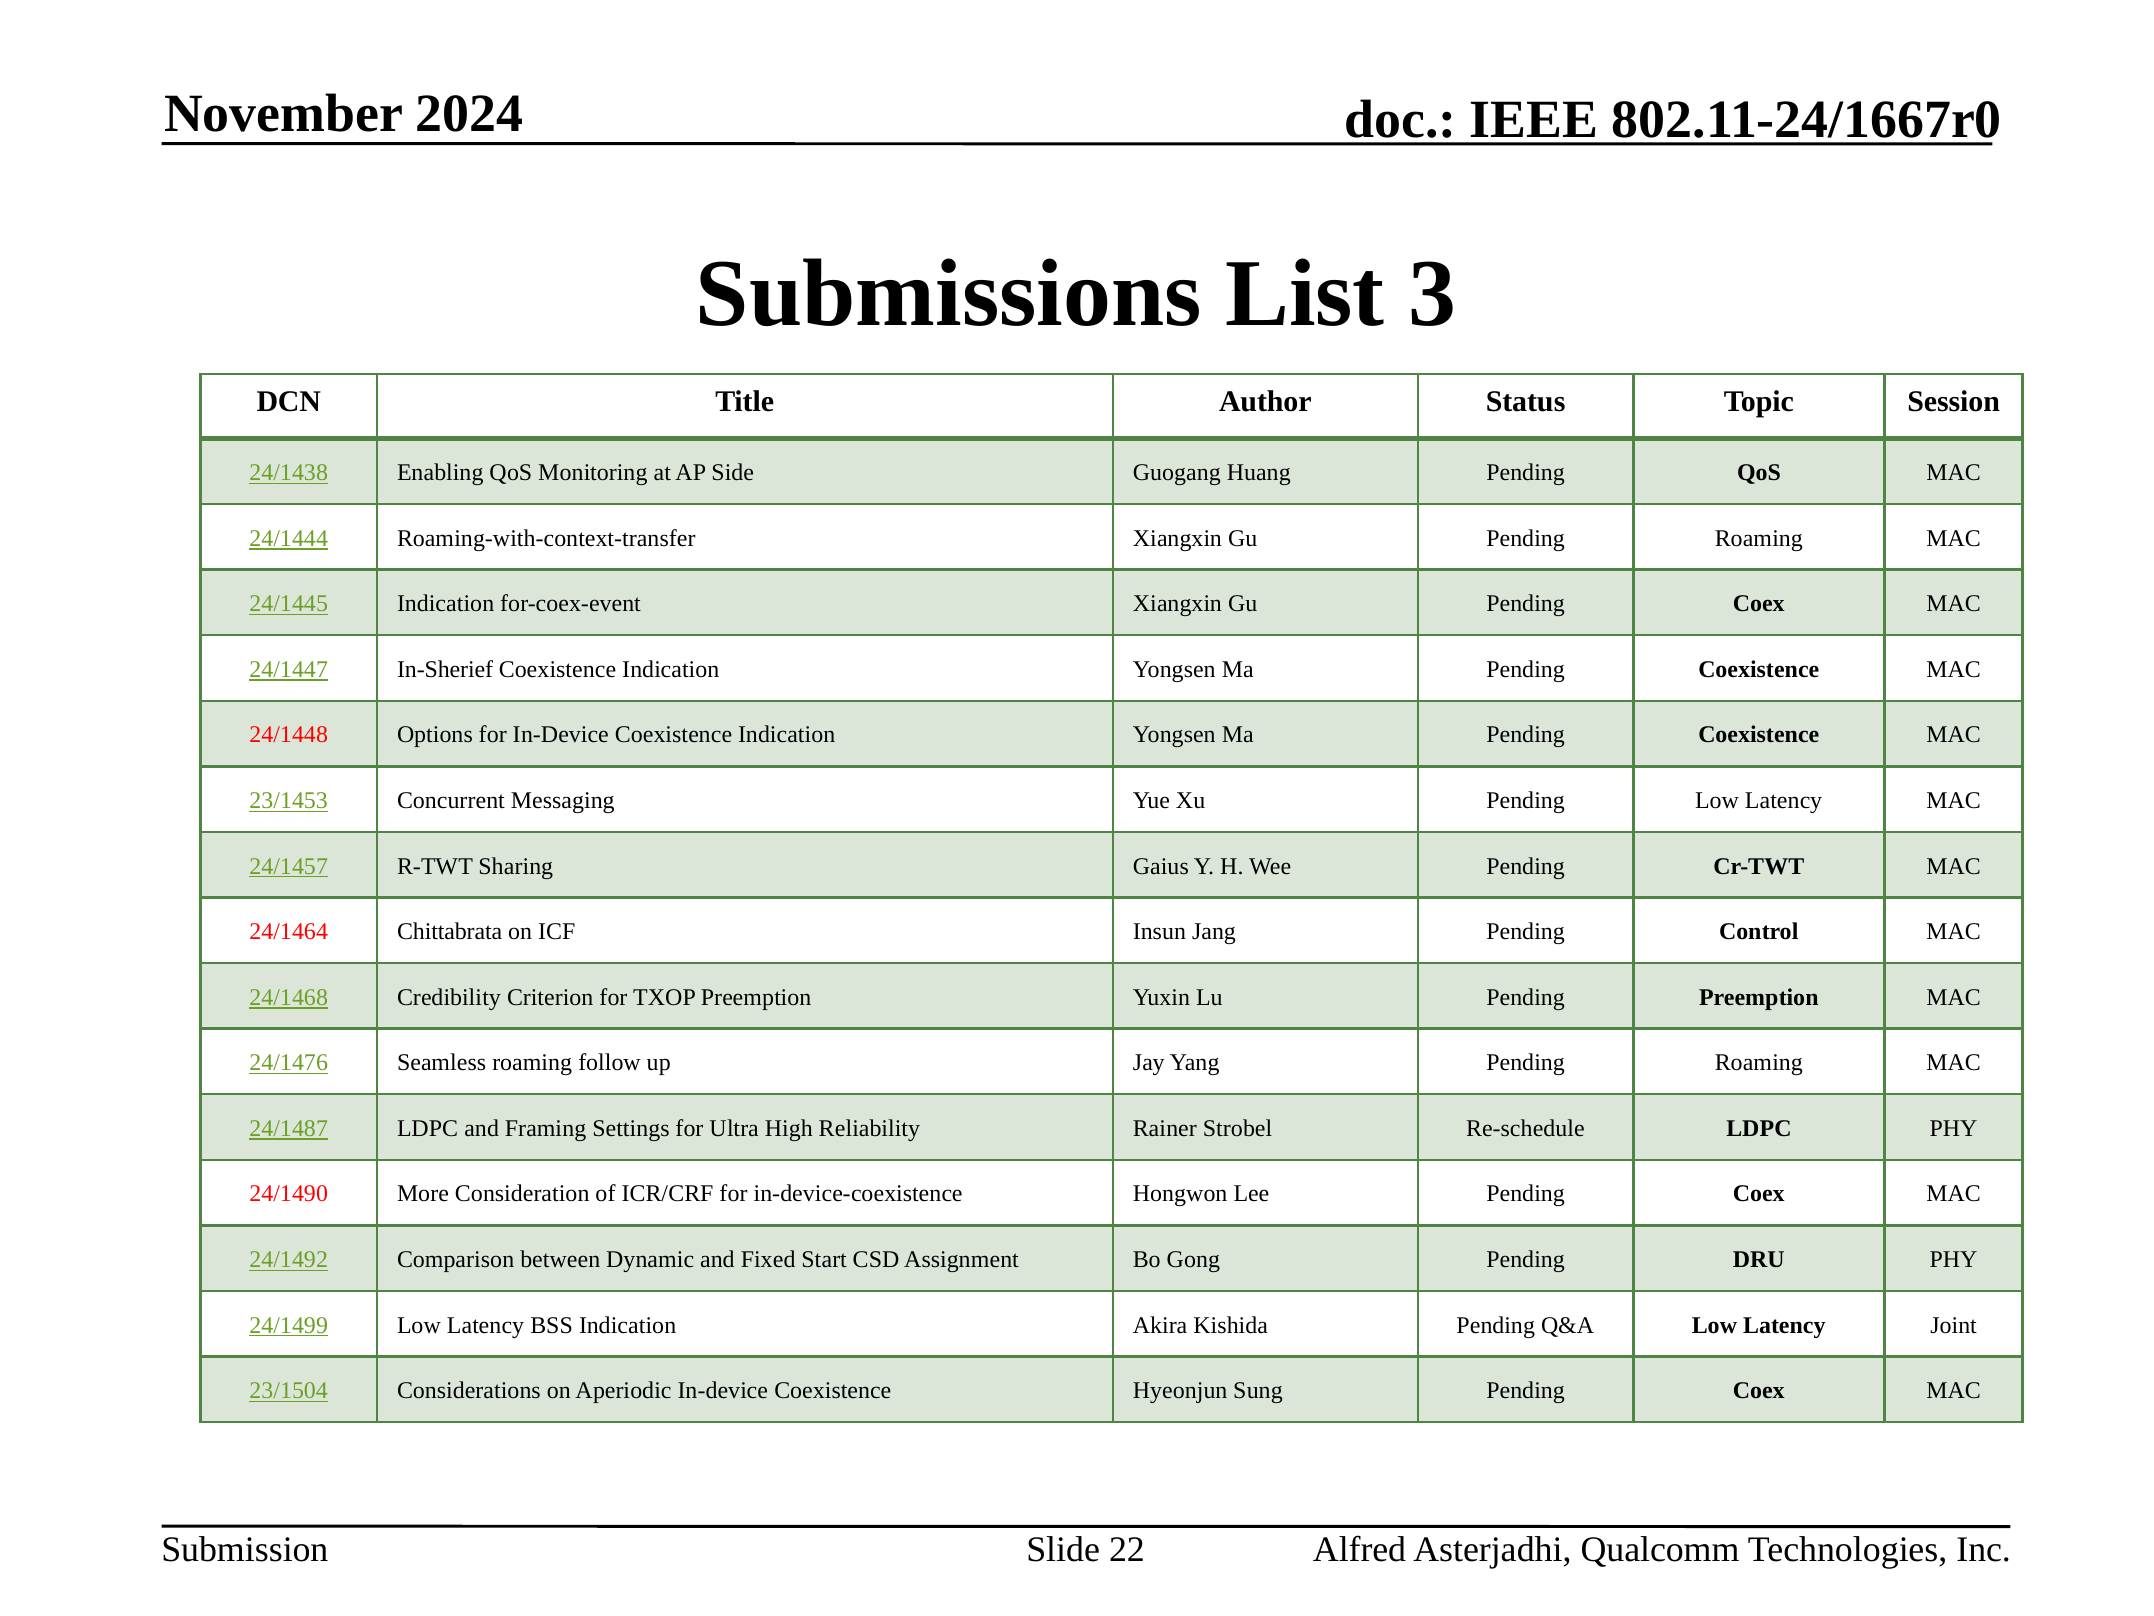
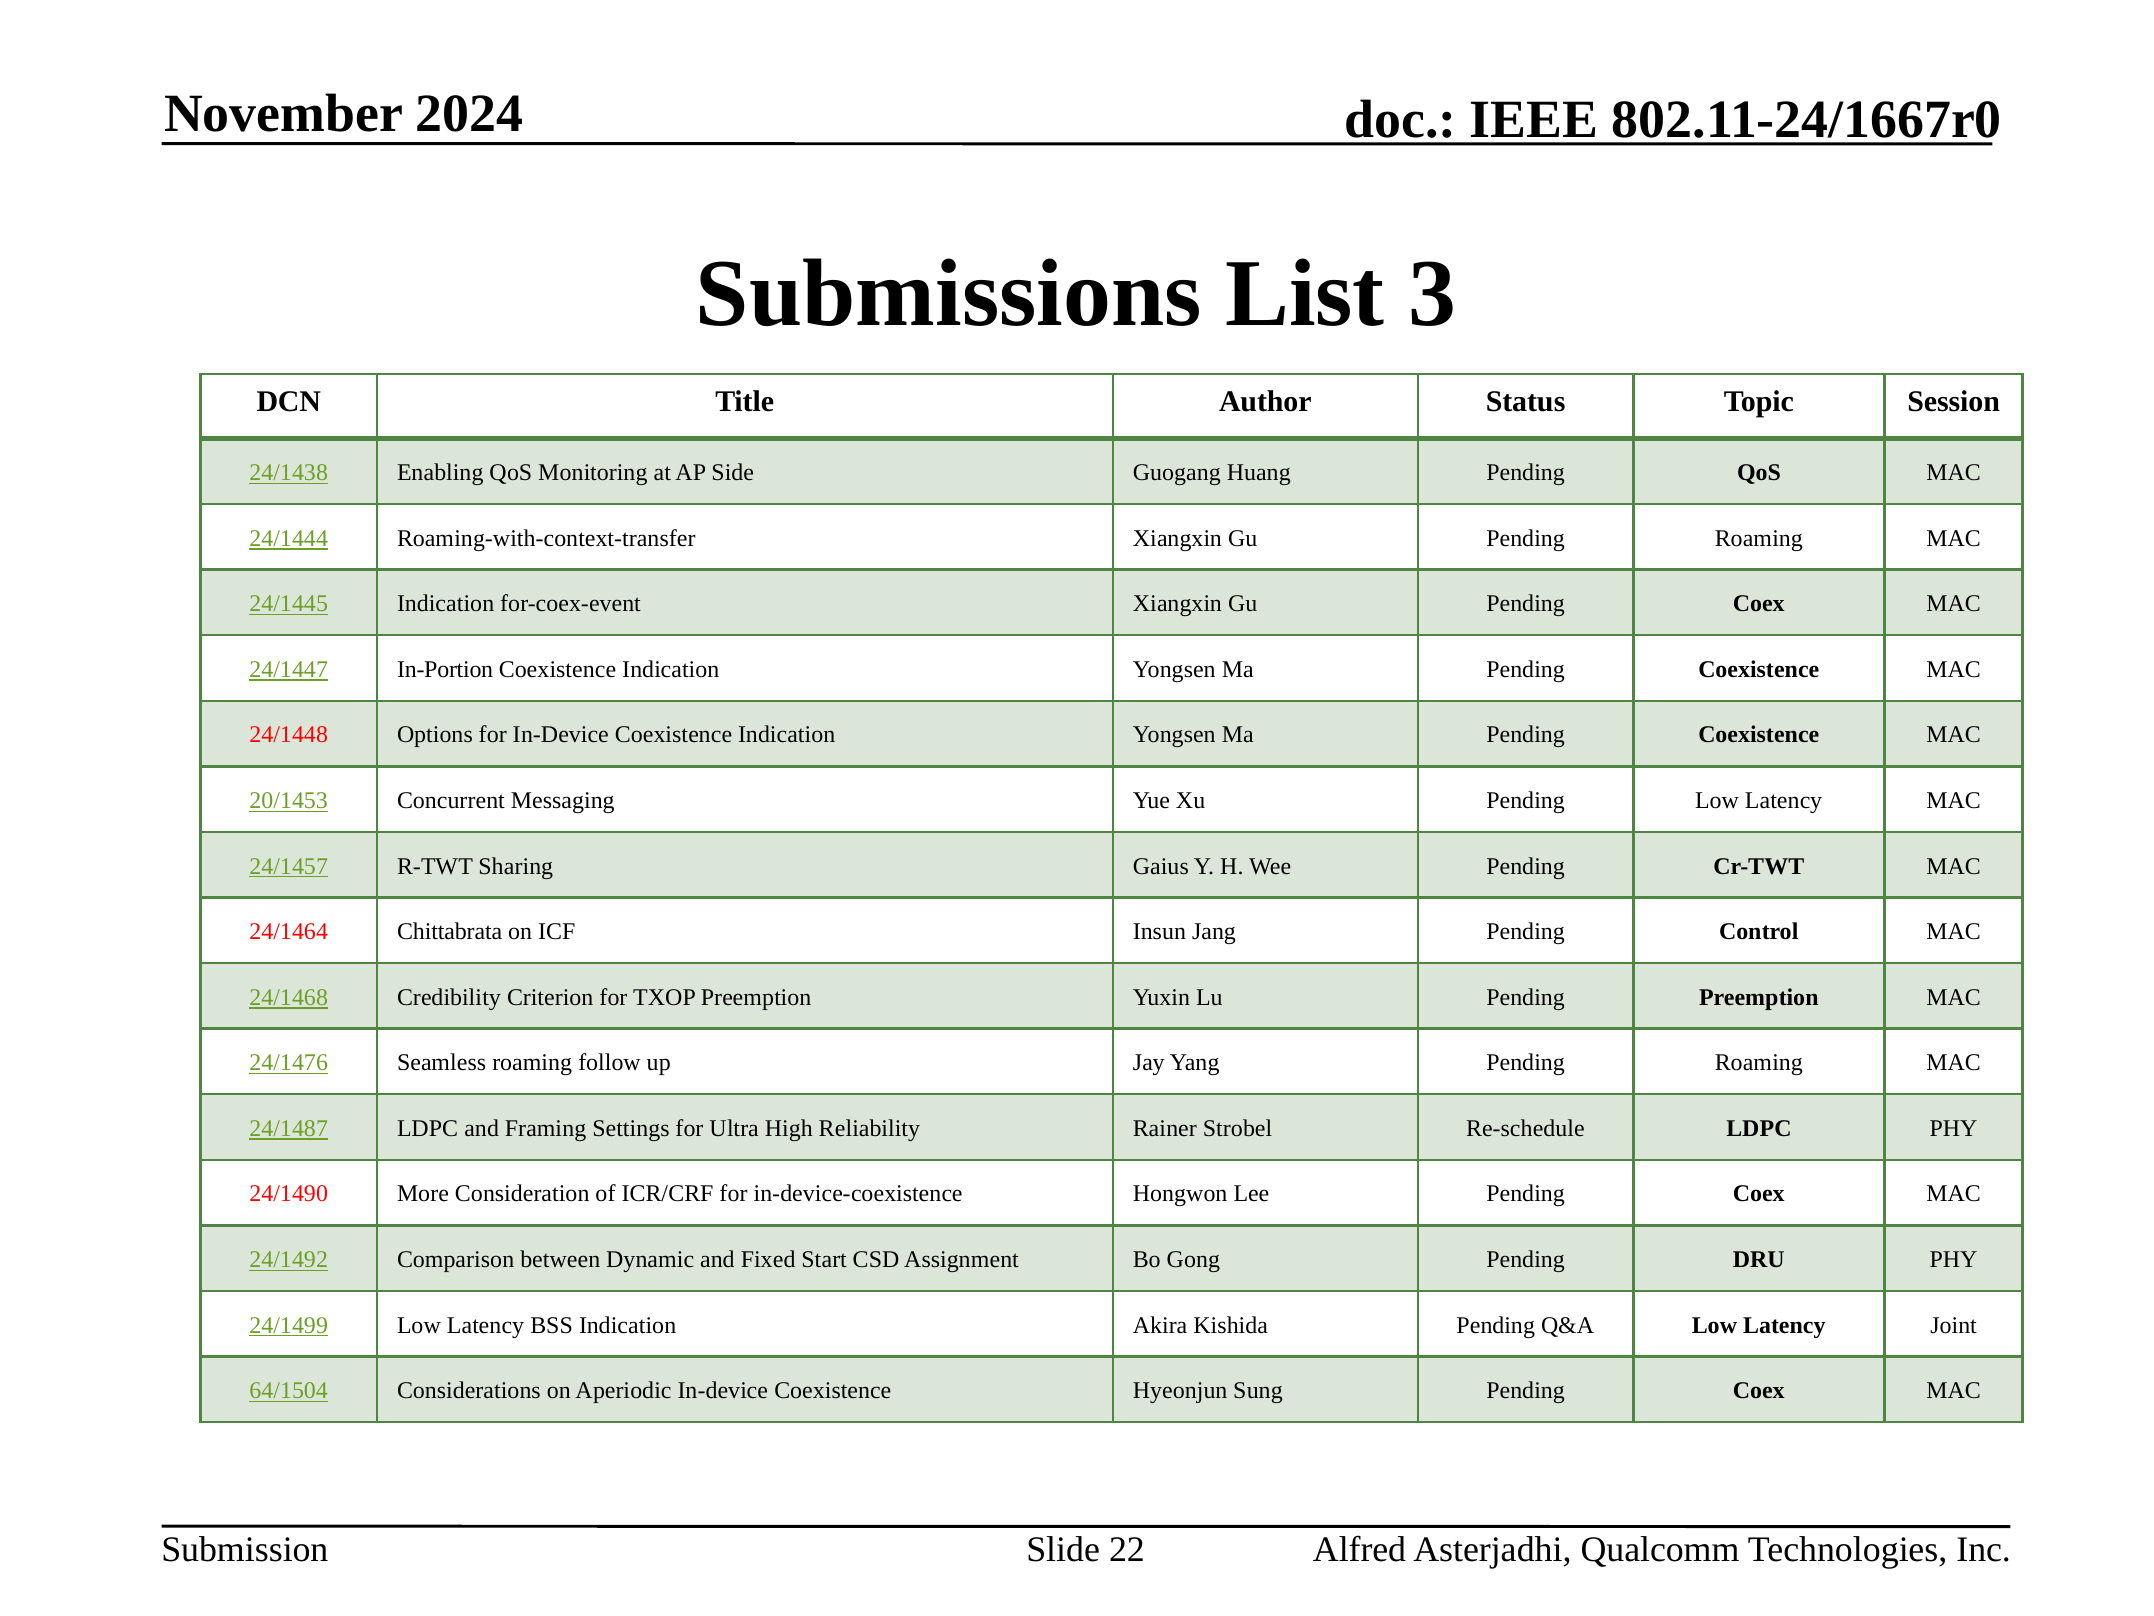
In-Sherief: In-Sherief -> In-Portion (445, 669)
23/1453: 23/1453 -> 20/1453 (289, 800)
23/1504: 23/1504 -> 64/1504 (289, 1390)
